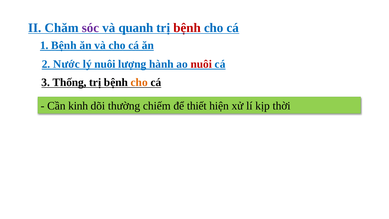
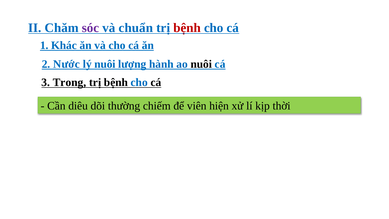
quanh: quanh -> chuẩn (136, 28)
1 Bệnh: Bệnh -> Khác (64, 45)
nuôi colour: red -> black (201, 64)
Thống: Thống -> Trong (70, 82)
cho colour: orange -> blue (139, 82)
kinh: kinh -> diêu (78, 106)
thiết: thiết -> viên (197, 106)
